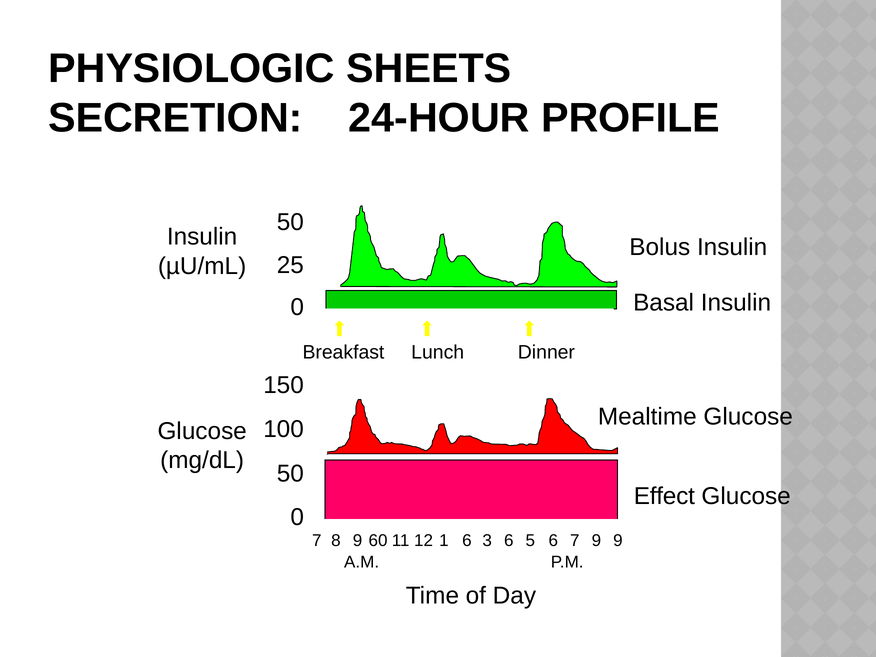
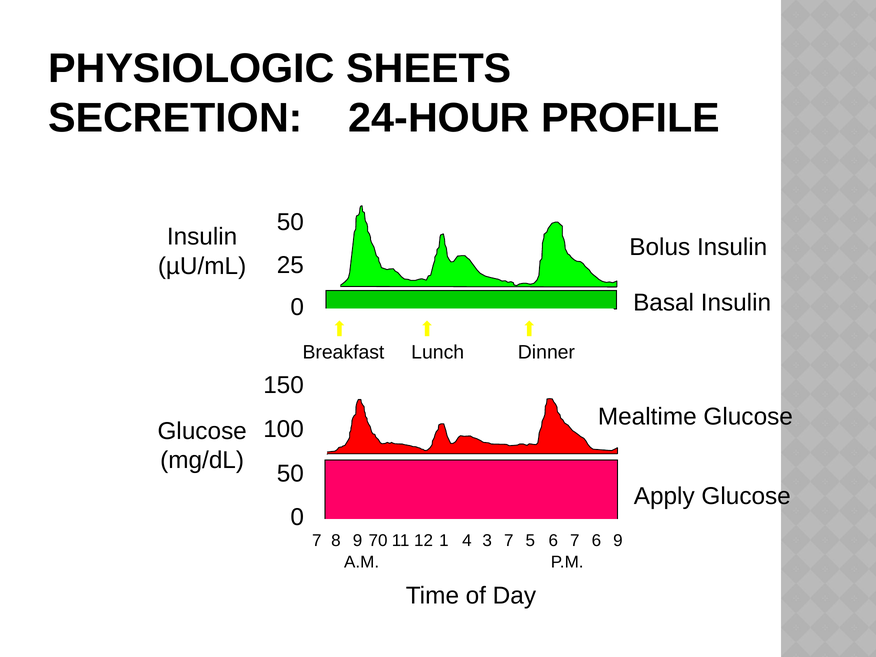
Effect: Effect -> Apply (664, 496)
60: 60 -> 70 (378, 541)
1 6: 6 -> 4 (467, 541)
3 6: 6 -> 7 (509, 541)
7 9: 9 -> 6 (596, 541)
